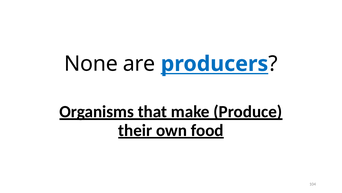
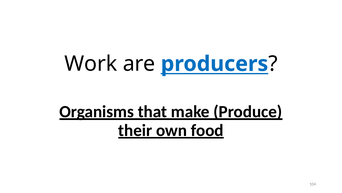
None: None -> Work (91, 64)
